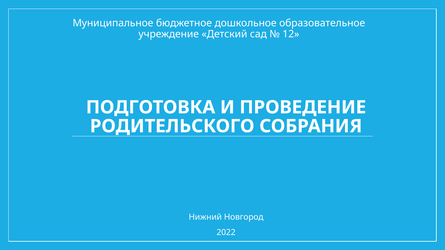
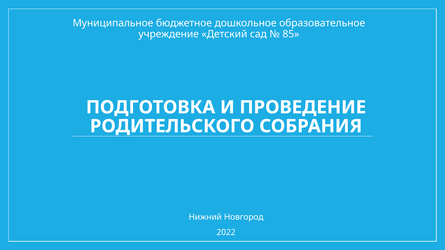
12: 12 -> 85 (291, 34)
